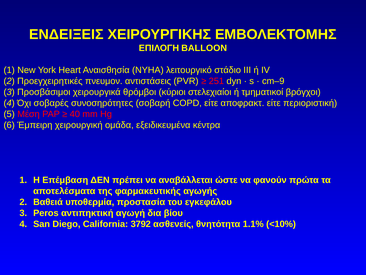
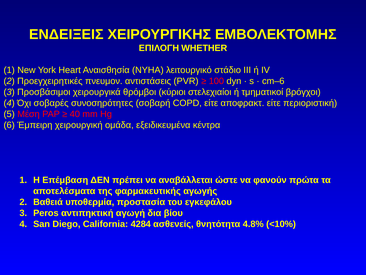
BALLOON: BALLOON -> WHETHER (204, 48)
251: 251 -> 100 (216, 81)
cm–9: cm–9 -> cm–6 (273, 81)
3792: 3792 -> 4284 (141, 224)
1.1%: 1.1% -> 4.8% (253, 224)
